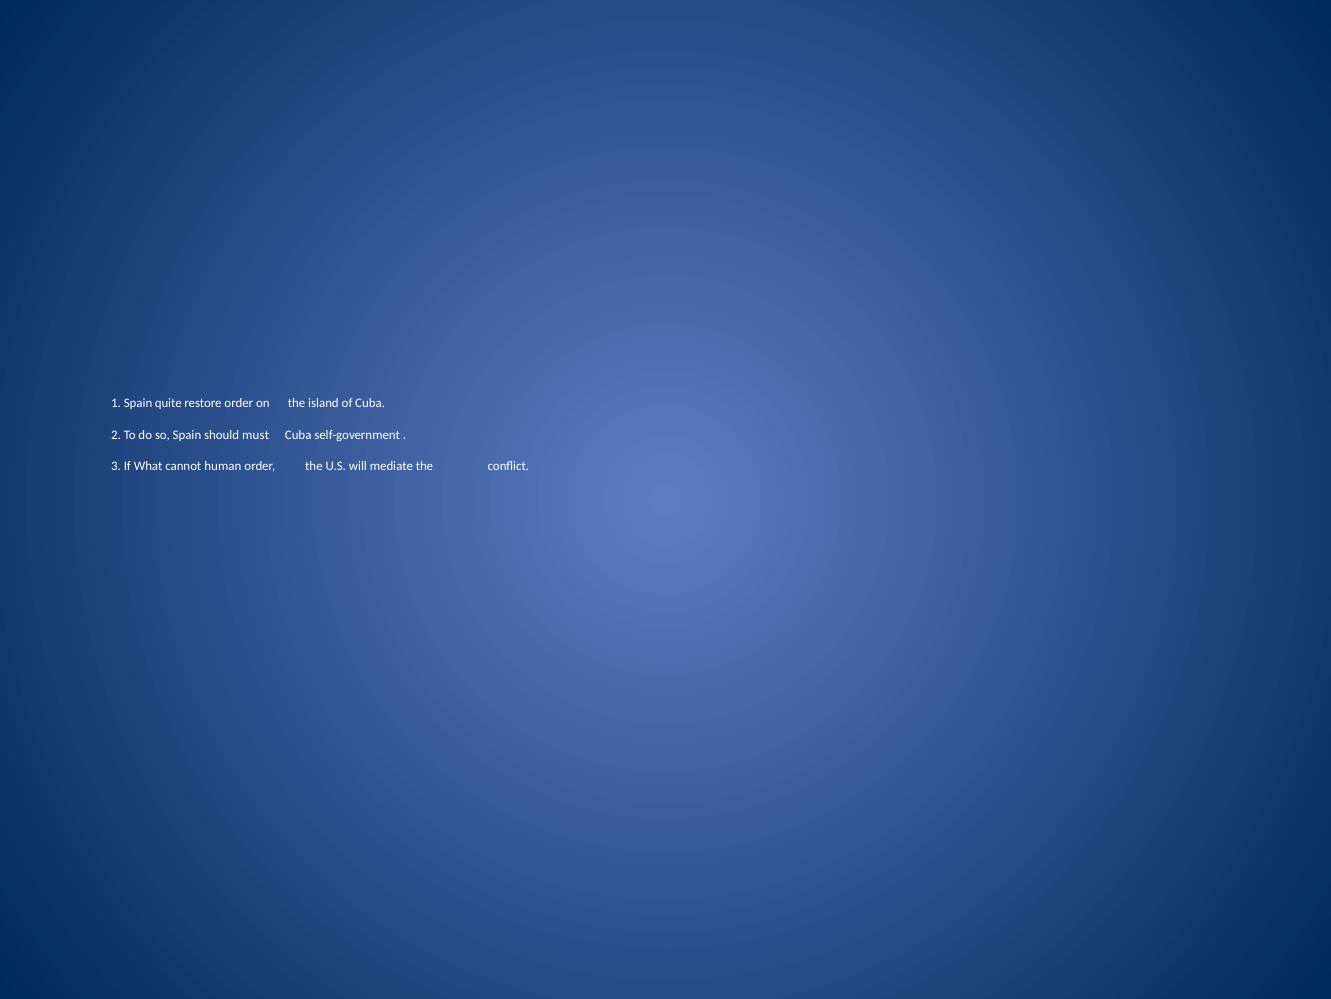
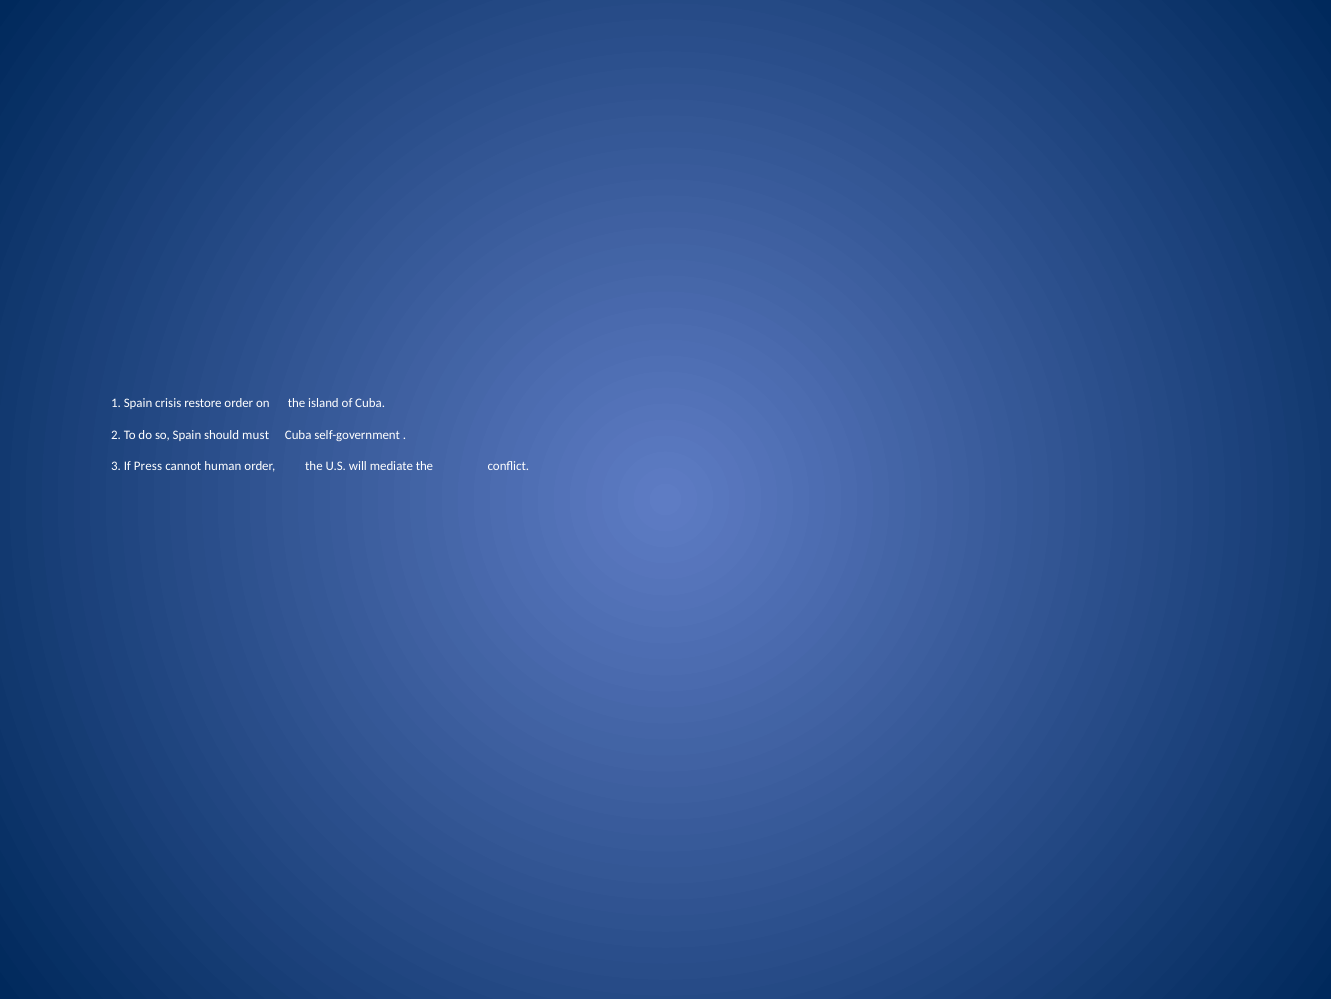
quite: quite -> crisis (168, 403)
What: What -> Press (148, 465)
